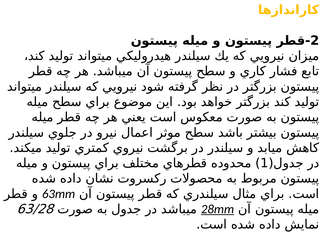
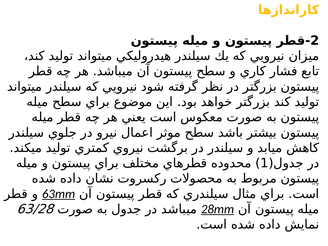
63mm underline: none -> present (59, 194)
